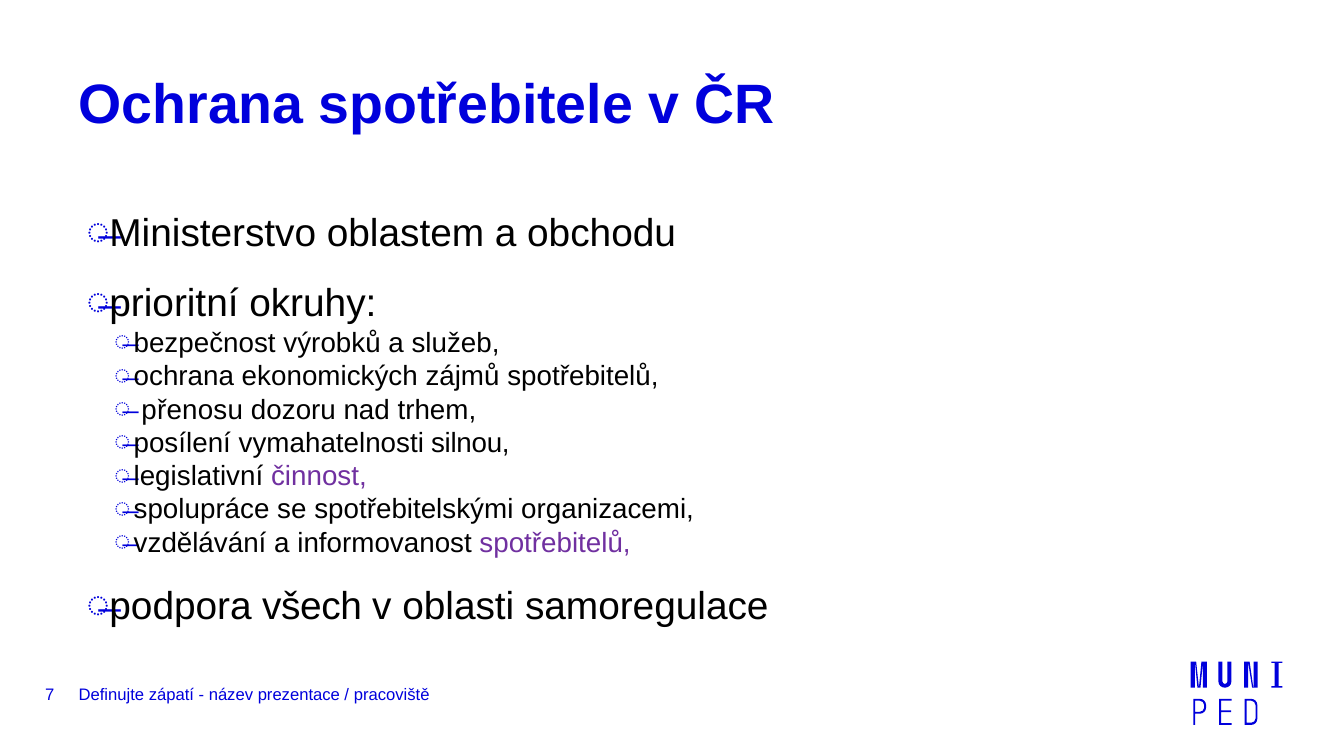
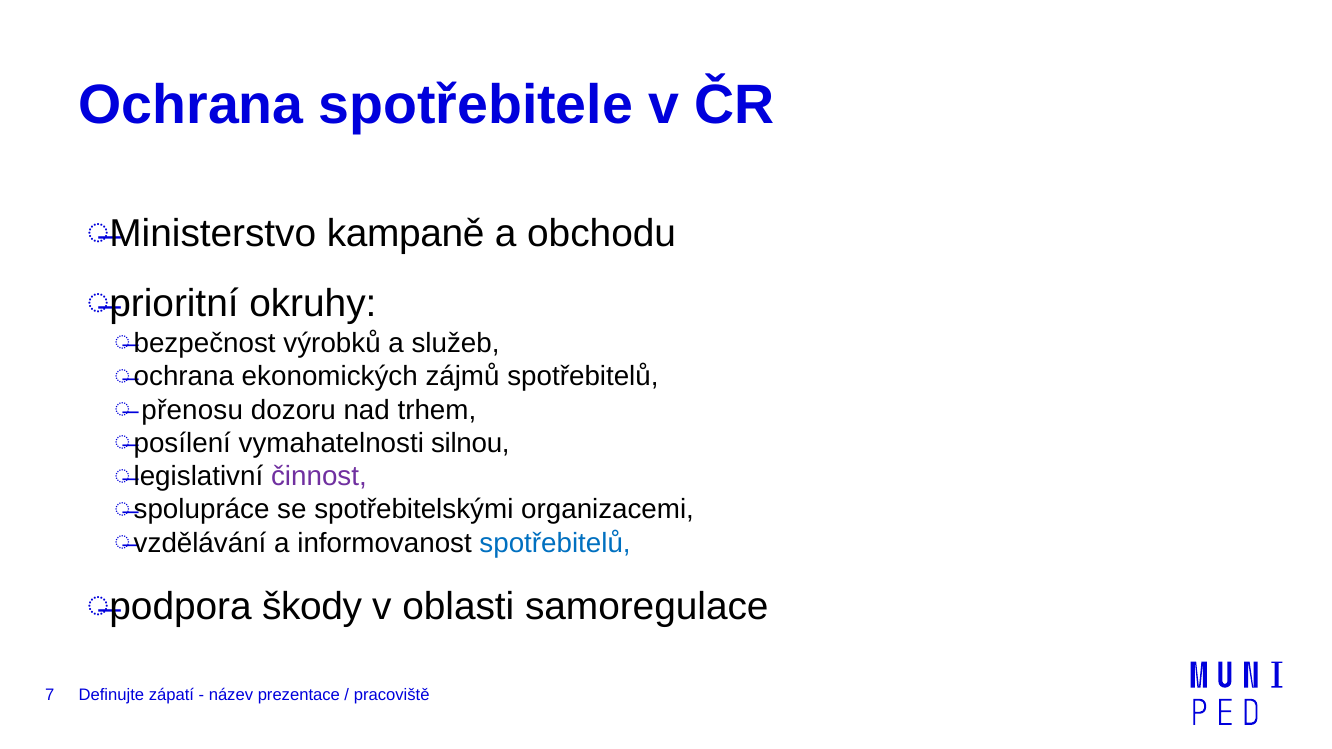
oblastem: oblastem -> kampaně (406, 234)
spotřebitelů colour: purple -> blue (555, 543)
všech: všech -> škody (312, 607)
